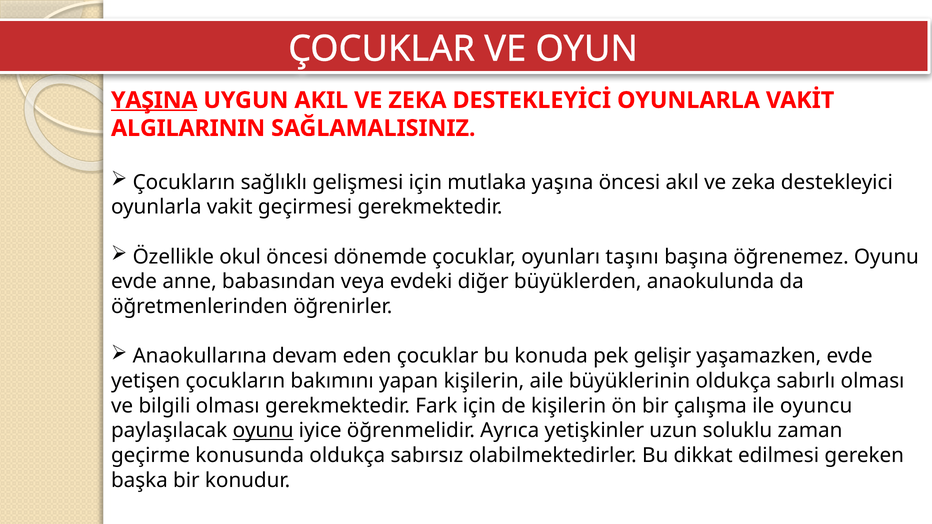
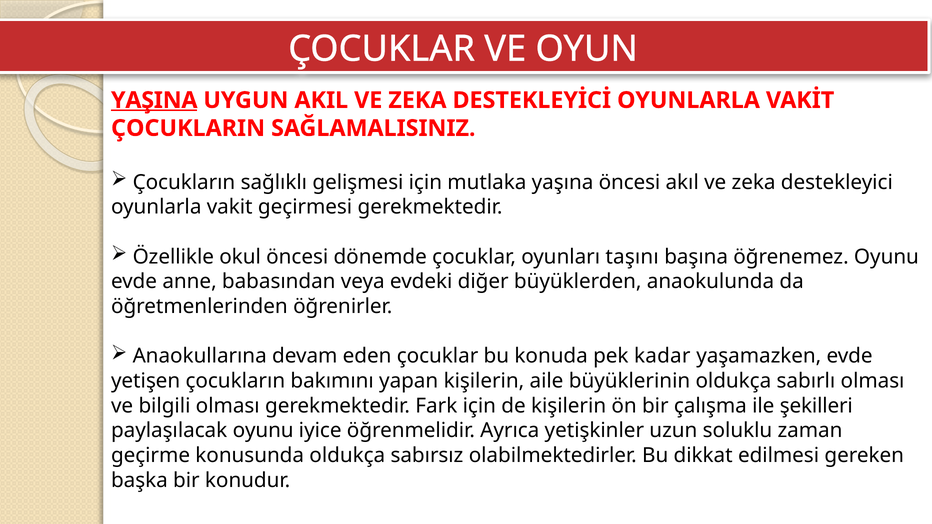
ALGILARININ: ALGILARININ -> ÇOCUKLARIN (188, 128)
gelişir: gelişir -> kadar (662, 356)
oyuncu: oyuncu -> şekilleri (816, 406)
oyunu underline: present -> none (263, 431)
